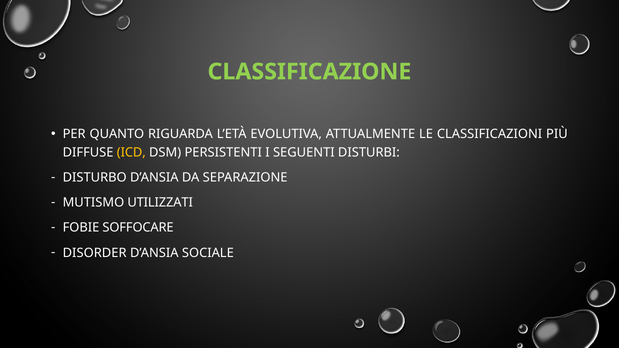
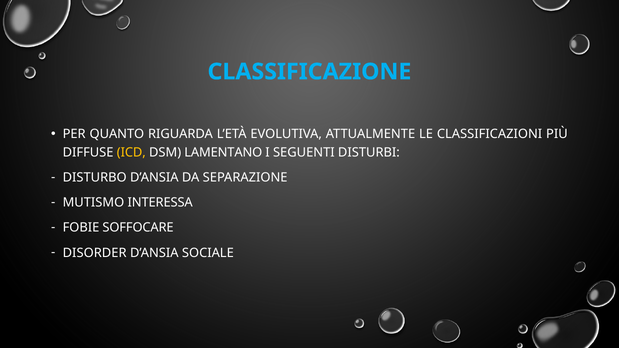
CLASSIFICAZIONE colour: light green -> light blue (309, 72)
PERSISTENTI: PERSISTENTI -> LAMENTANO (223, 153)
UTILIZZATI: UTILIZZATI -> INTERESSA (160, 203)
